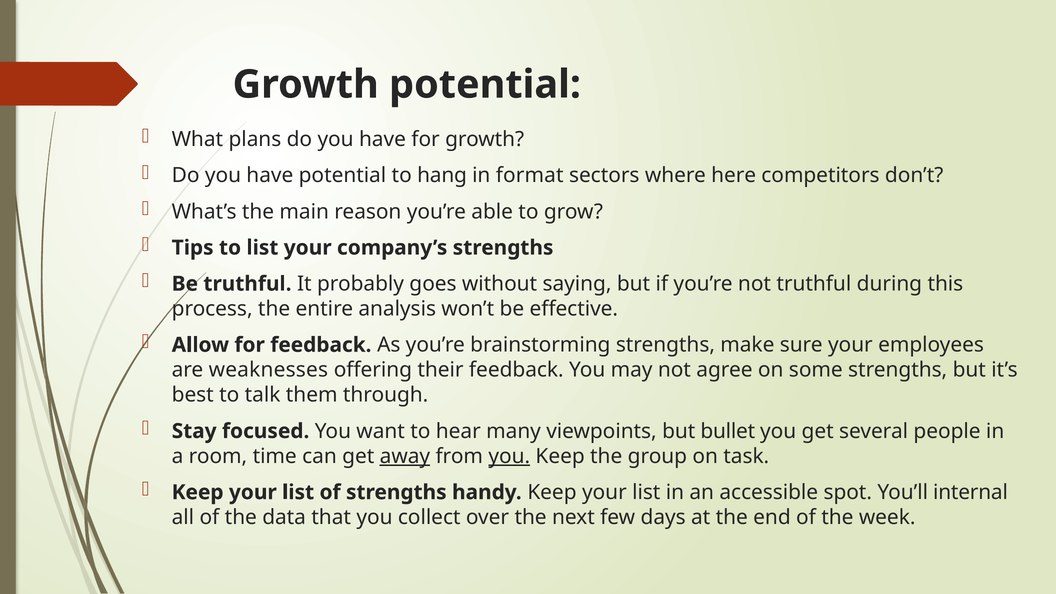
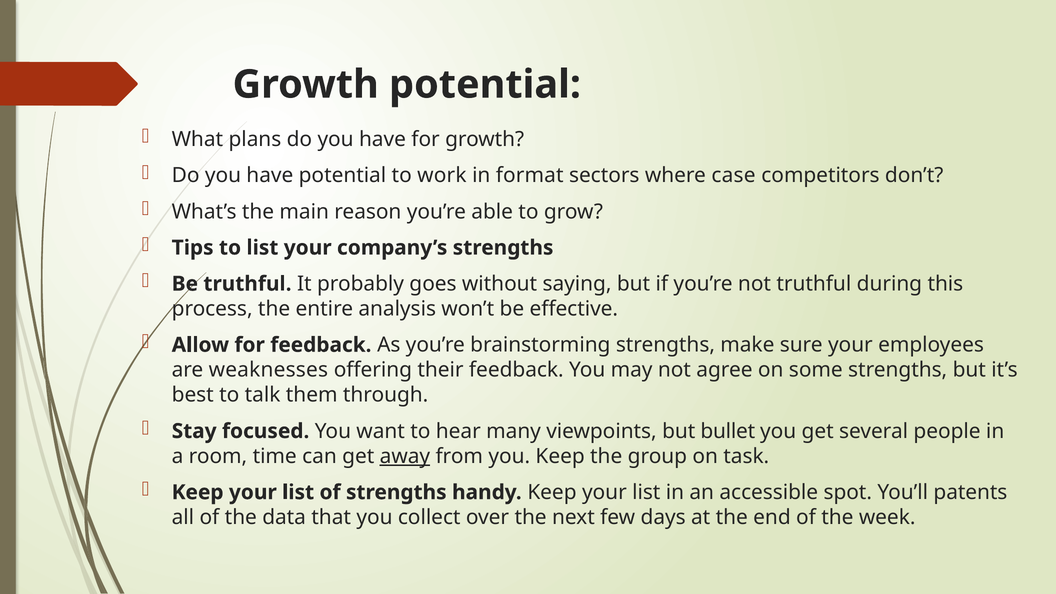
hang: hang -> work (442, 176)
here: here -> case (734, 176)
you underline: present -> none (509, 456)
internal: internal -> patents (970, 492)
